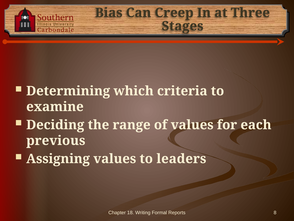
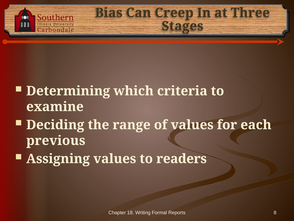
leaders: leaders -> readers (182, 158)
